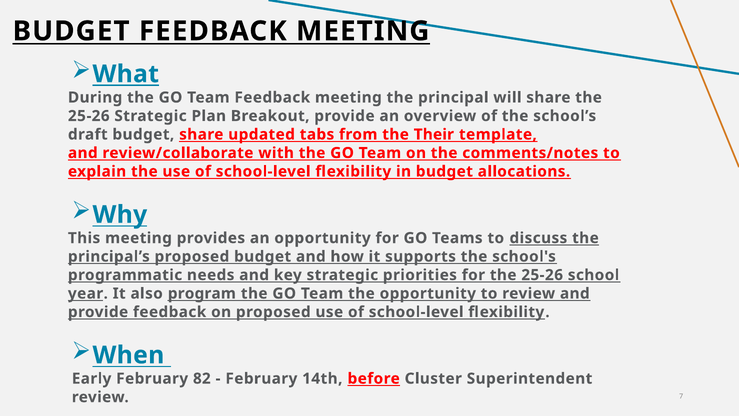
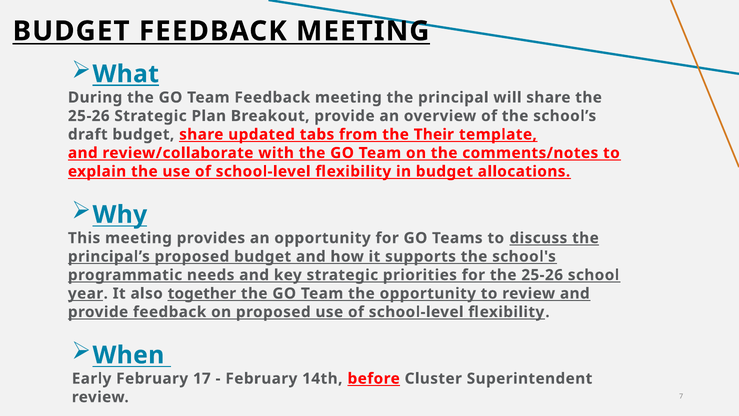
program: program -> together (202, 293)
82: 82 -> 17 (202, 378)
